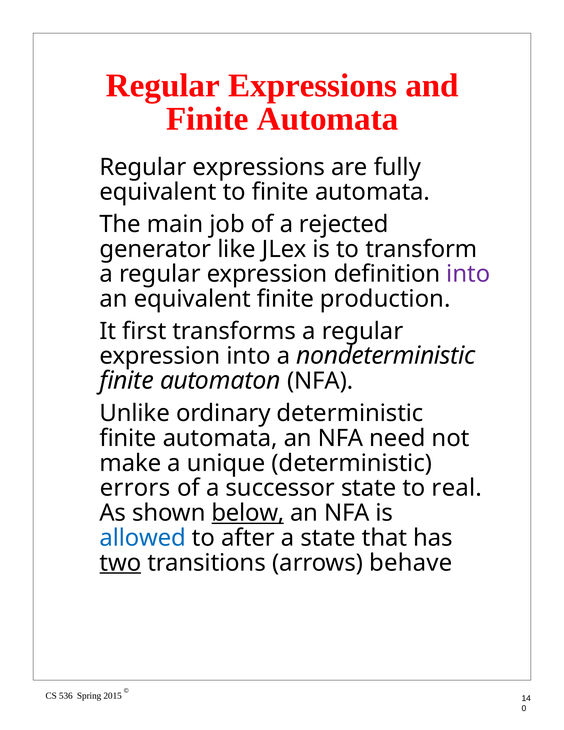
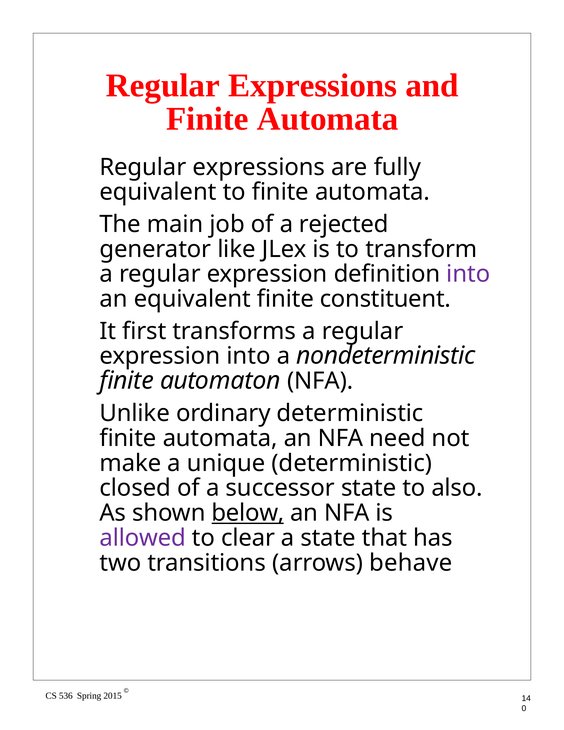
production: production -> constituent (385, 299)
errors: errors -> closed (135, 488)
real: real -> also (457, 488)
allowed colour: blue -> purple (143, 538)
after: after -> clear (248, 538)
two underline: present -> none (120, 563)
